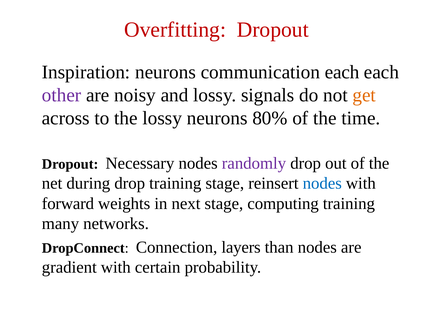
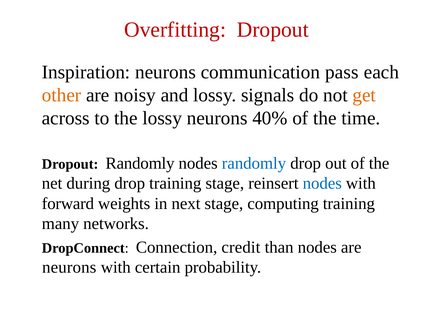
communication each: each -> pass (342, 72)
other colour: purple -> orange (62, 95)
80%: 80% -> 40% (270, 118)
Dropout Necessary: Necessary -> Randomly (140, 163)
randomly colour: purple -> blue (254, 163)
layers: layers -> credit (241, 247)
gradient: gradient -> neurons (69, 267)
